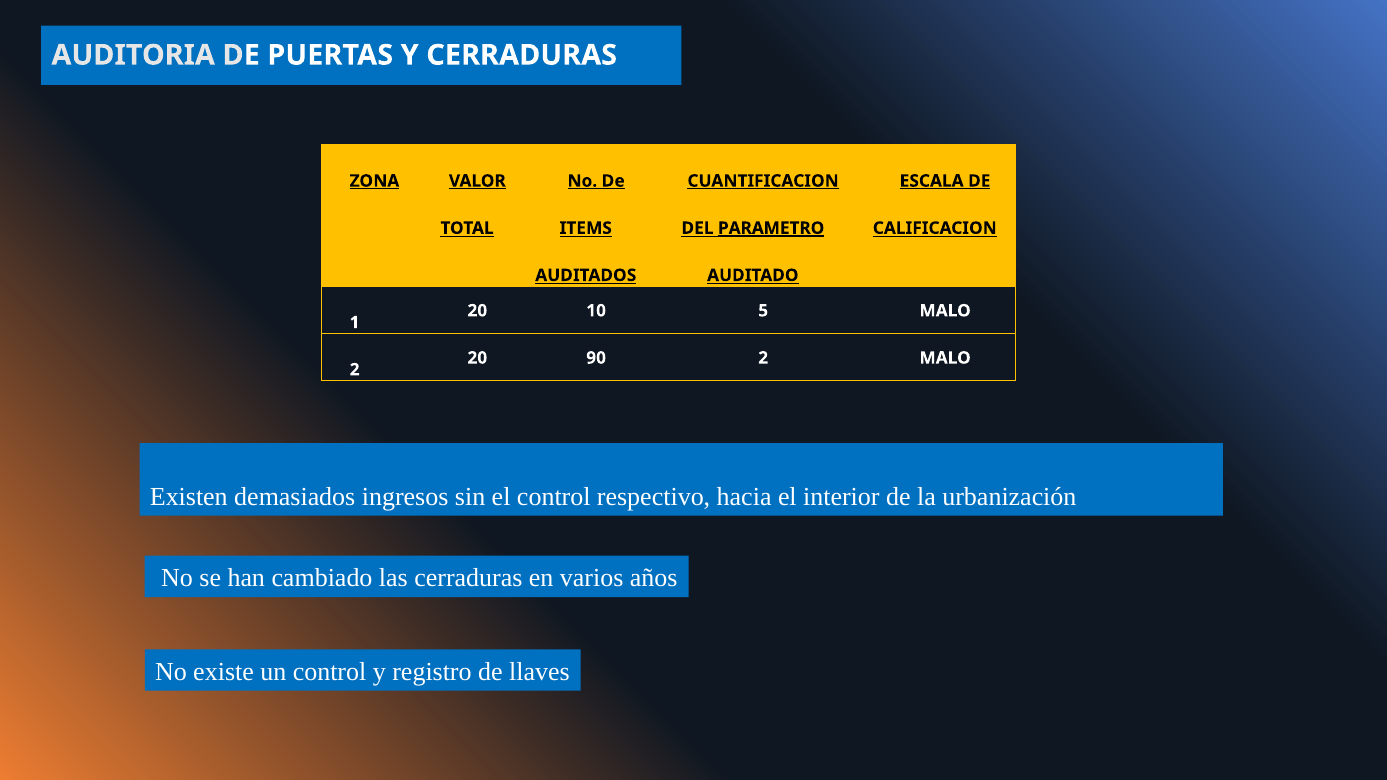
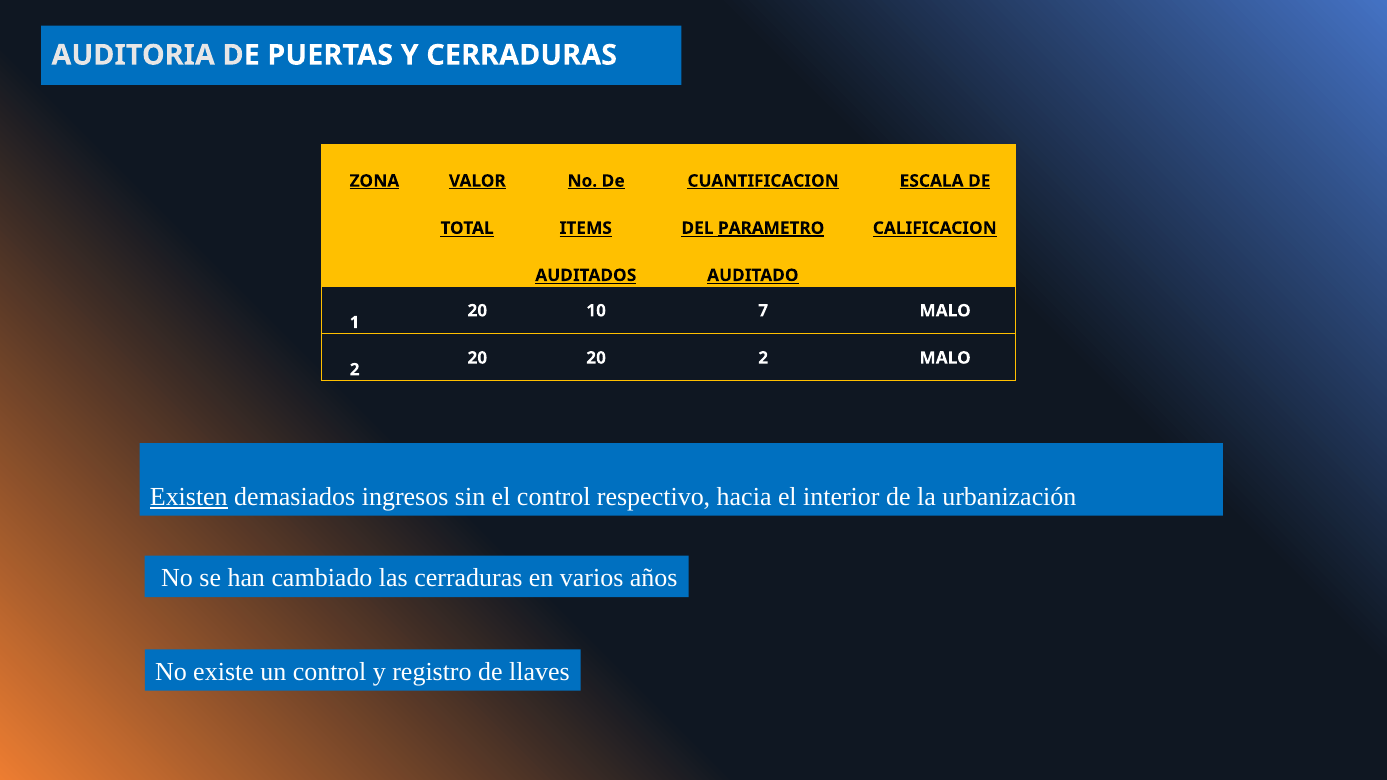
5: 5 -> 7 (763, 311)
20 90: 90 -> 20 (596, 358)
Existen underline: none -> present (189, 497)
